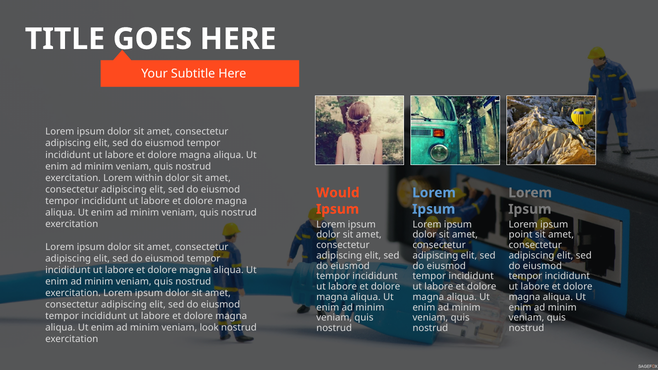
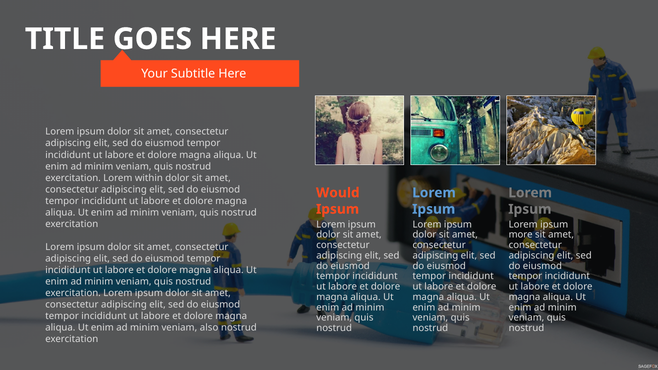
point: point -> more (521, 235)
look: look -> also (209, 328)
